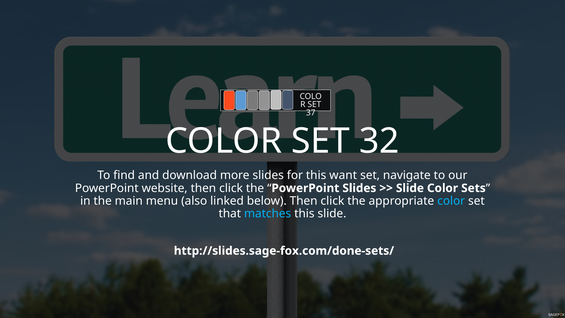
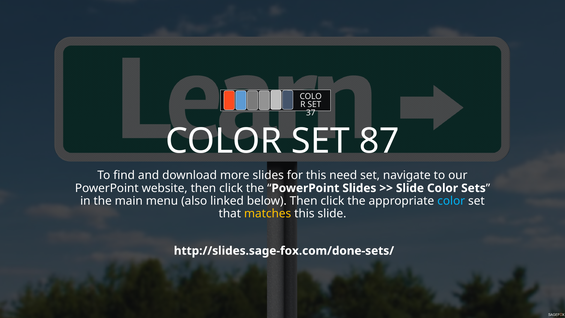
32: 32 -> 87 (379, 141)
want: want -> need (343, 175)
matches colour: light blue -> yellow (268, 213)
